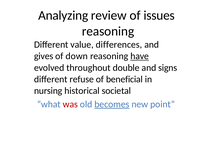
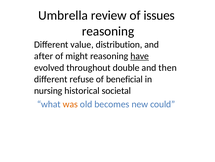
Analyzing: Analyzing -> Umbrella (63, 15)
differences: differences -> distribution (119, 44)
gives: gives -> after (44, 56)
down: down -> might (77, 56)
signs: signs -> then (168, 67)
was colour: red -> orange (70, 104)
becomes underline: present -> none (112, 104)
point: point -> could (163, 104)
